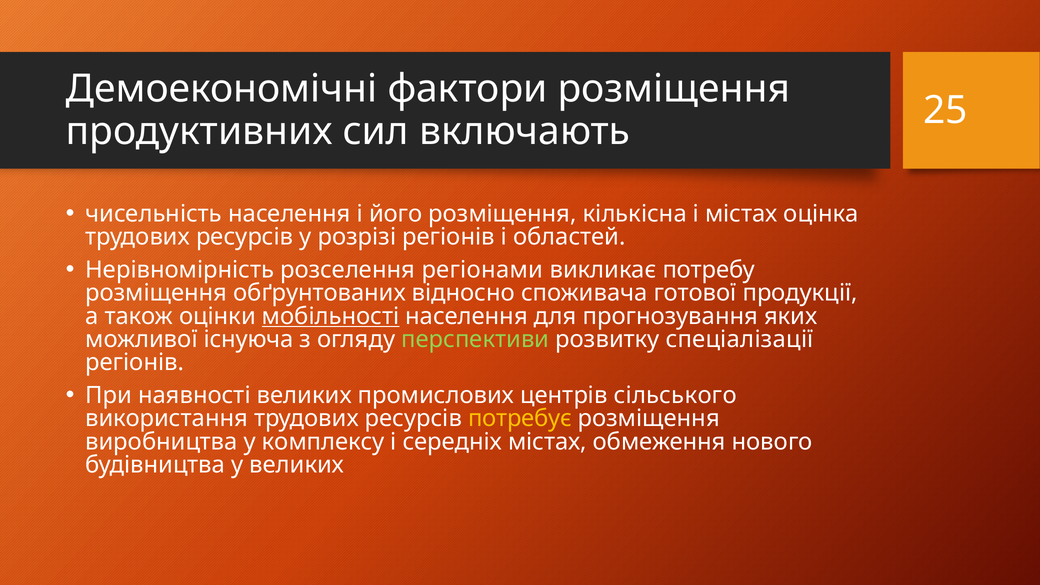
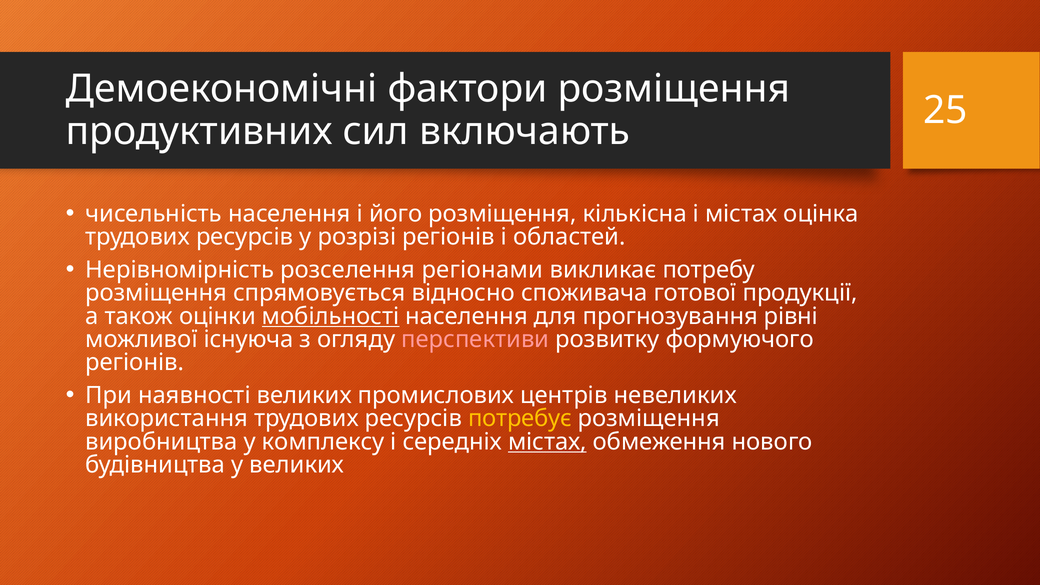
обґрунтованих: обґрунтованих -> спрямовується (320, 293)
яких: яких -> рівні (791, 316)
перспективи colour: light green -> pink (475, 339)
спеціалізації: спеціалізації -> формуючого (740, 339)
сільського: сільського -> невеликих (675, 395)
містах underline: none -> present (547, 442)
